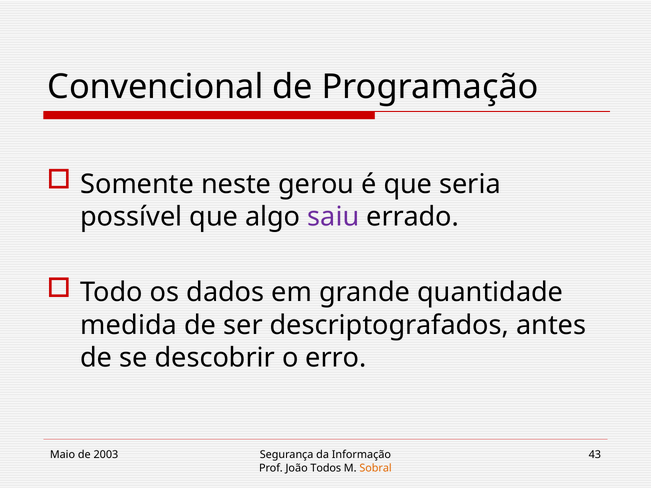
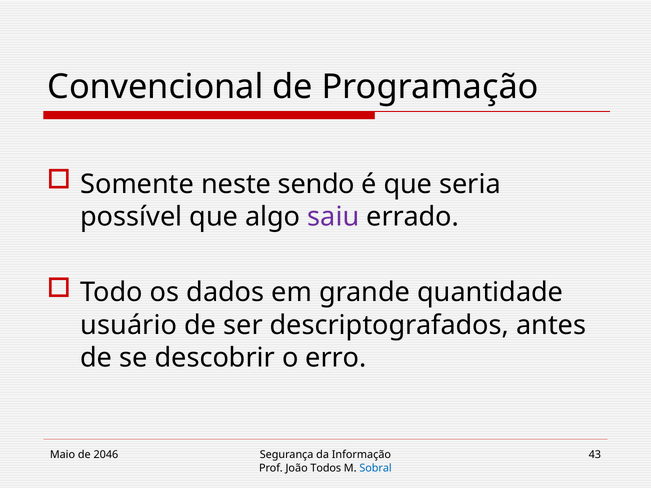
gerou: gerou -> sendo (316, 184)
medida: medida -> usuário (129, 325)
2003: 2003 -> 2046 (106, 455)
Sobral colour: orange -> blue (376, 468)
